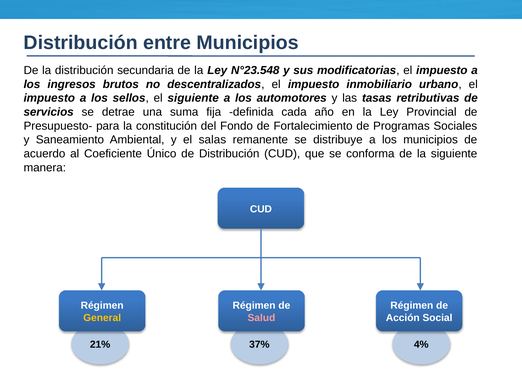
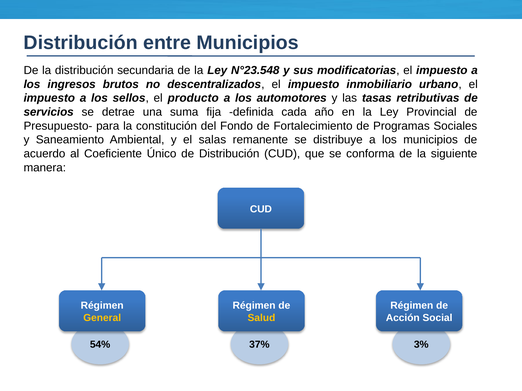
el siguiente: siguiente -> producto (193, 98)
Salud colour: pink -> yellow (261, 318)
21%: 21% -> 54% (100, 345)
4%: 4% -> 3% (421, 345)
